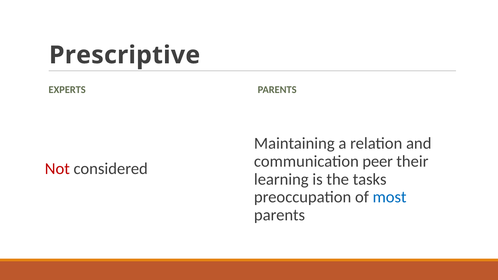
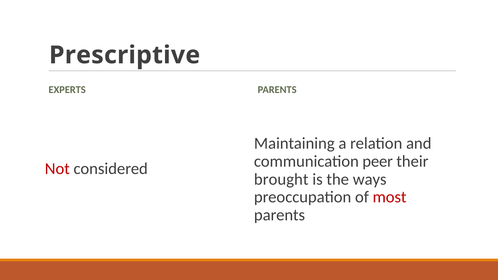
learning: learning -> brought (281, 179)
tasks: tasks -> ways (370, 179)
most colour: blue -> red (390, 197)
